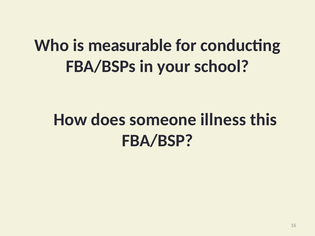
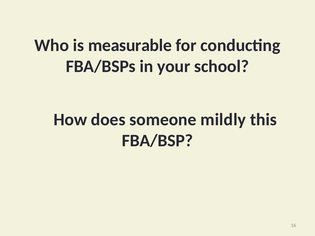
illness: illness -> mildly (223, 120)
